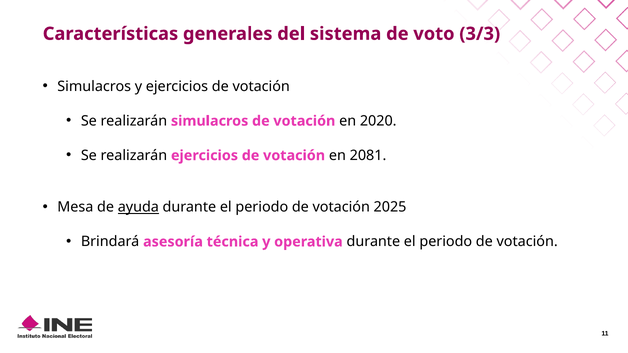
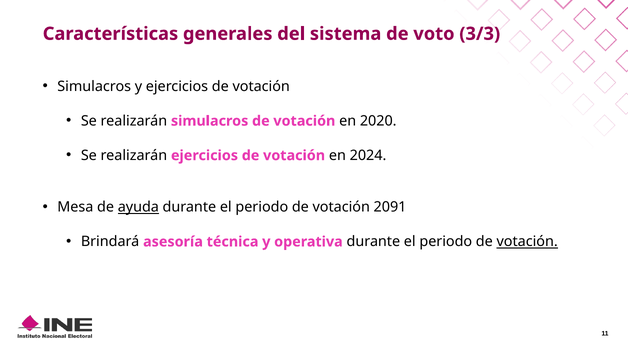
2081: 2081 -> 2024 (368, 156)
2025: 2025 -> 2091 (390, 207)
votación underline: none -> present (527, 242)
